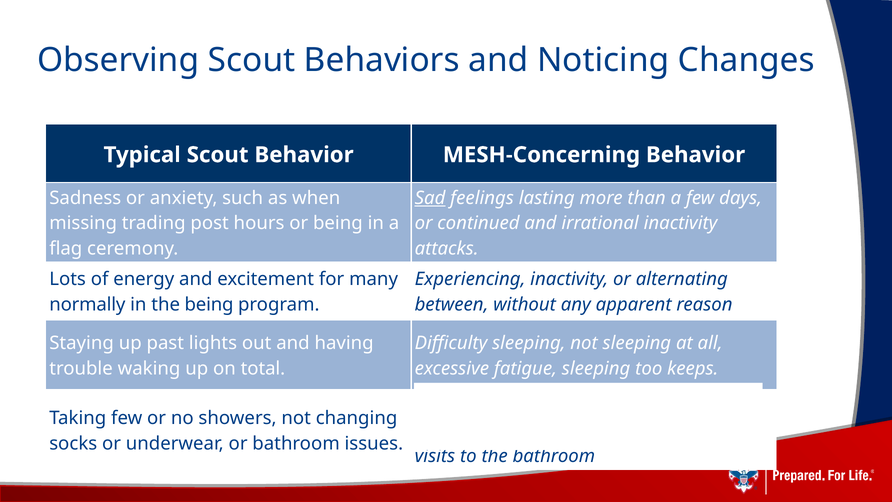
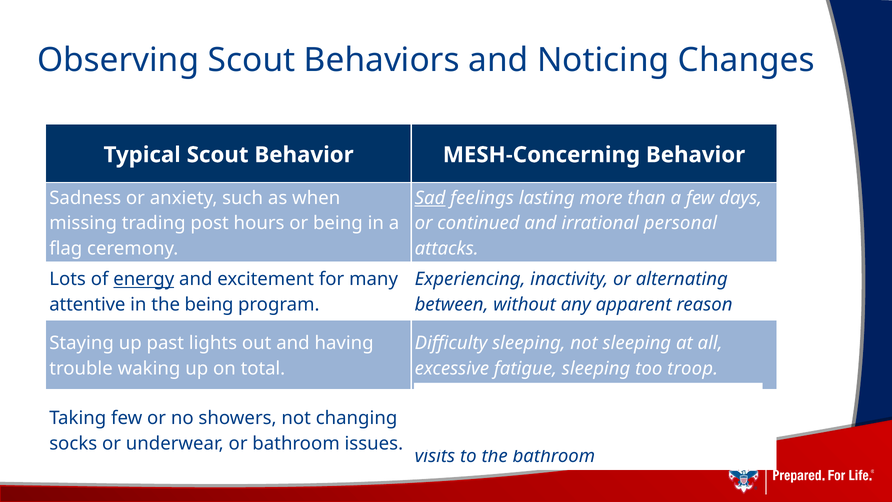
irrational inactivity: inactivity -> personal (680, 223)
energy underline: none -> present (144, 279)
normally: normally -> attentive (87, 305)
keeps: keeps -> troop (693, 368)
